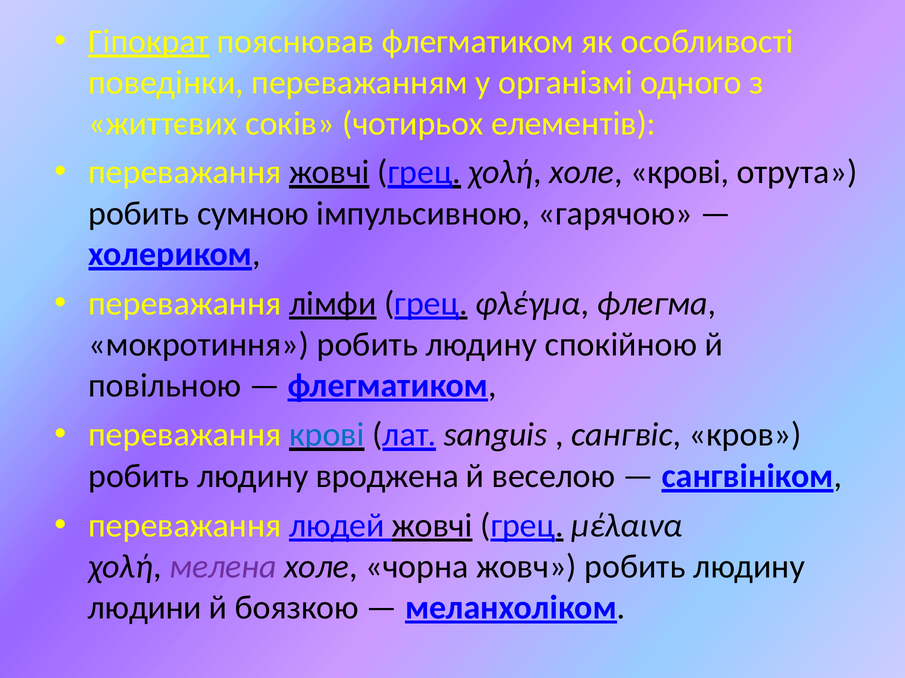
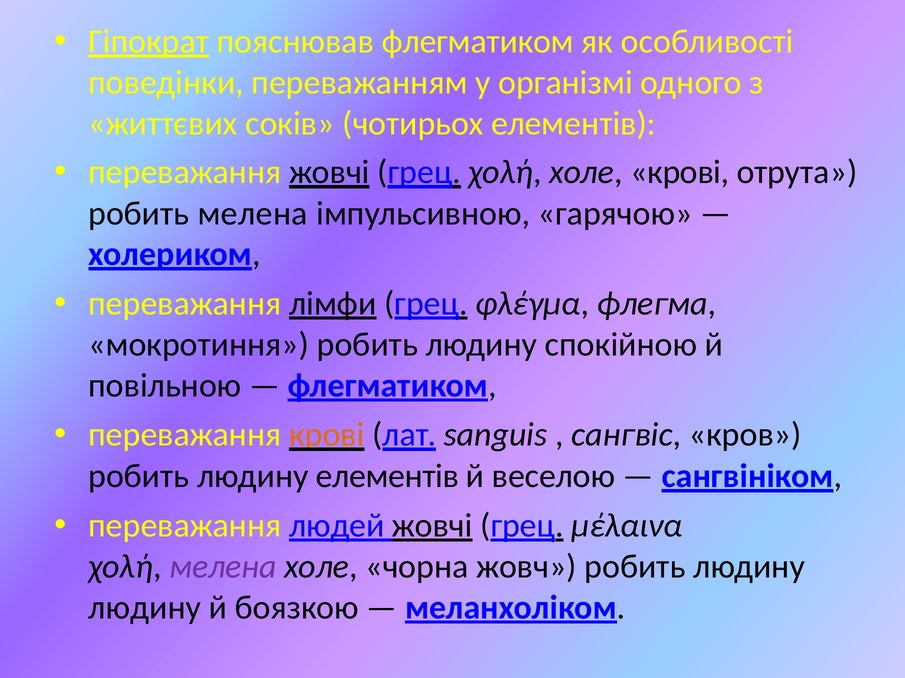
робить сумною: сумною -> мелена (253, 214)
крові colour: blue -> orange (327, 435)
людину вроджена: вроджена -> елементів (387, 477)
людини: людини -> людину (145, 608)
